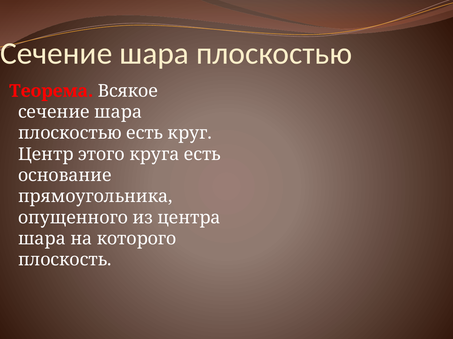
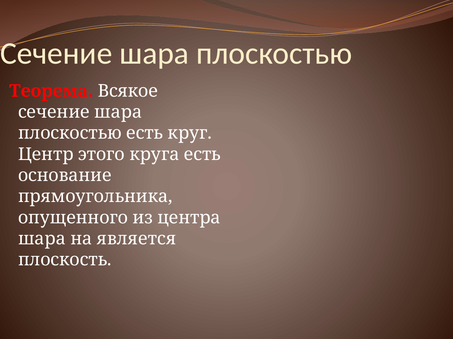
которого: которого -> является (137, 239)
